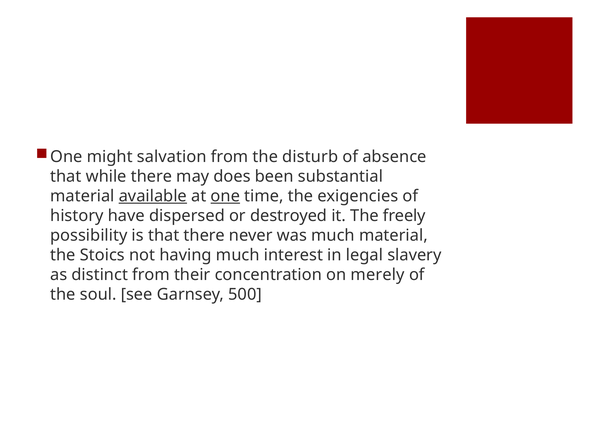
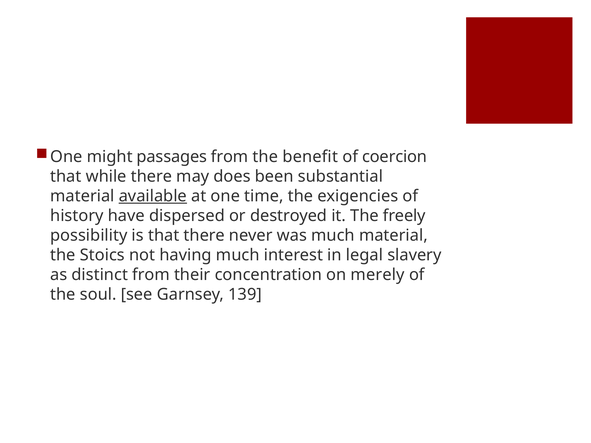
salvation: salvation -> passages (172, 157)
disturb: disturb -> benefit (310, 157)
absence: absence -> coercion (395, 157)
one underline: present -> none (225, 196)
500: 500 -> 139 (245, 295)
